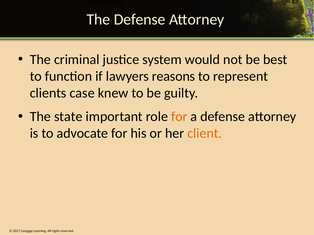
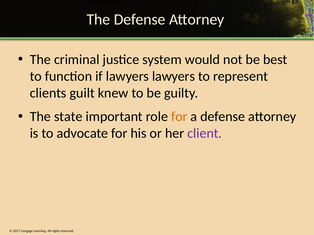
lawyers reasons: reasons -> lawyers (174, 76)
case: case -> guilt (82, 93)
client colour: orange -> purple (205, 134)
